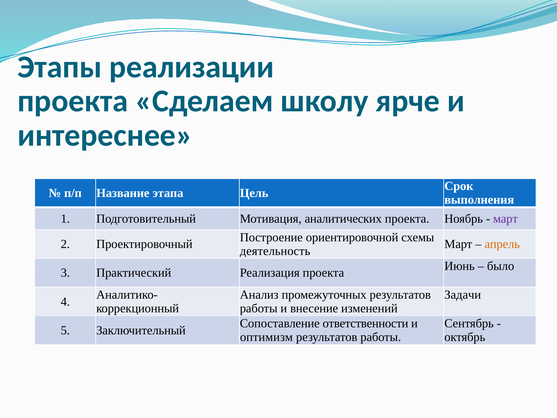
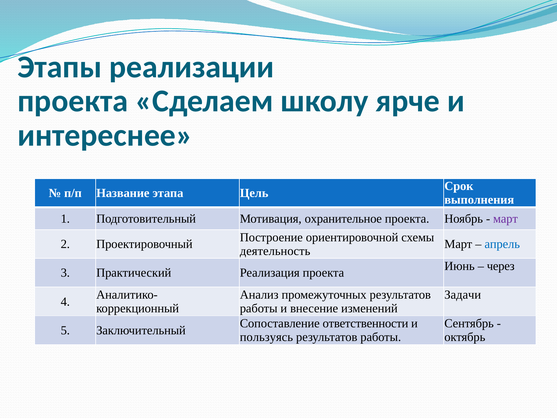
аналитических: аналитических -> охранительное (343, 218)
апрель colour: orange -> blue (502, 244)
было: было -> через (501, 266)
оптимизм: оптимизм -> пользуясь (266, 337)
